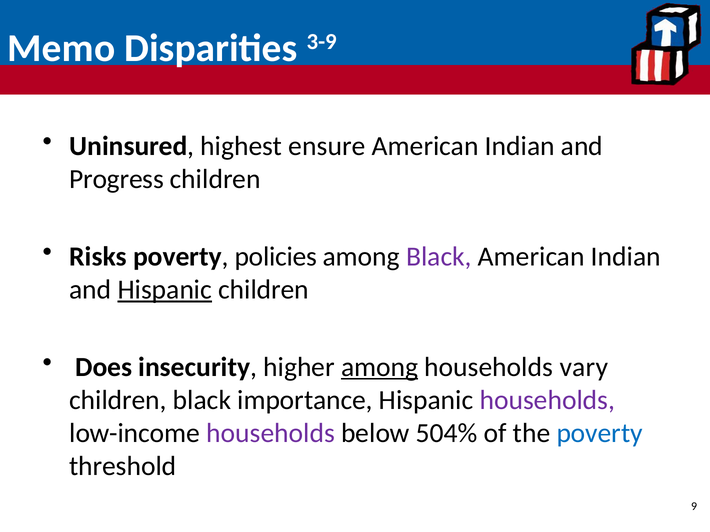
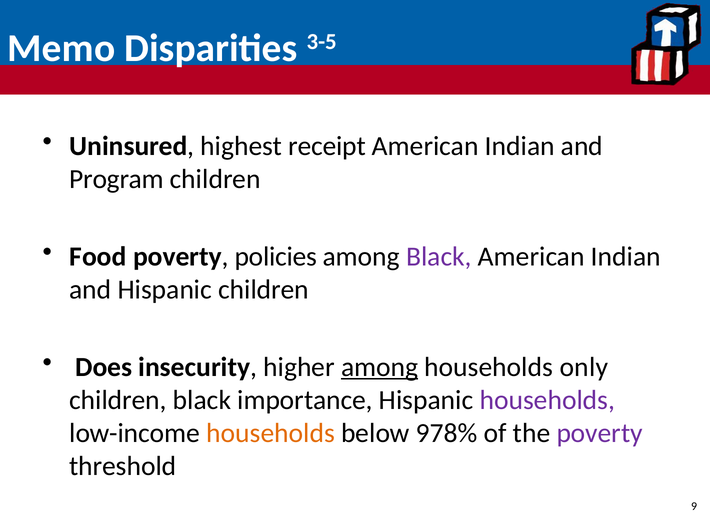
3-9: 3-9 -> 3-5 (322, 42)
ensure: ensure -> receipt (327, 146)
Progress: Progress -> Program (117, 179)
Risks: Risks -> Food (98, 257)
Hispanic underline: present -> none (165, 290)
vary: vary -> only (584, 367)
households colour: purple -> orange (271, 434)
504%: 504% -> 978% (447, 434)
poverty colour: blue -> purple (600, 434)
